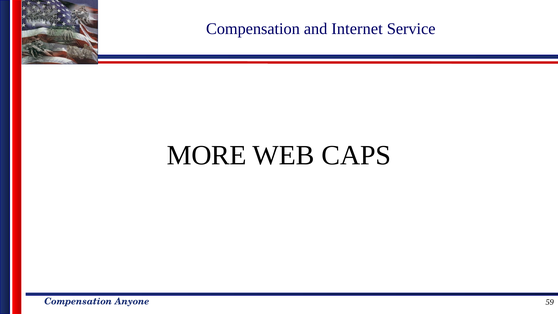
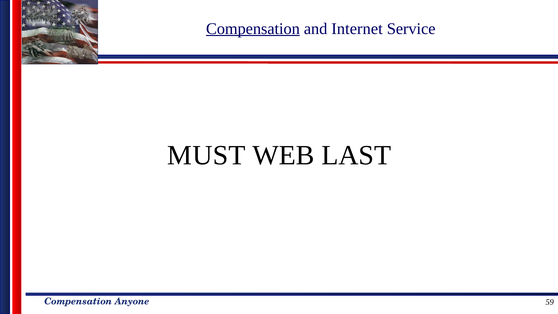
Compensation underline: none -> present (253, 29)
MORE: MORE -> MUST (206, 155)
CAPS: CAPS -> LAST (356, 155)
